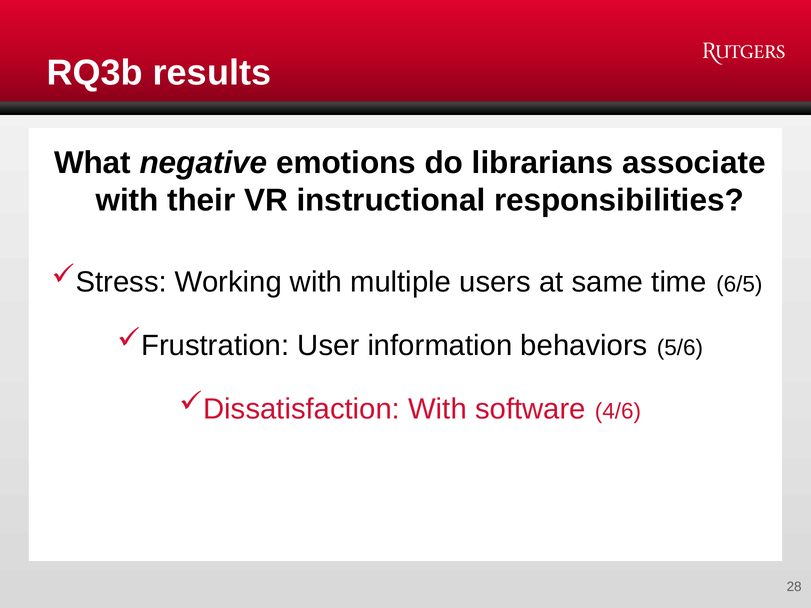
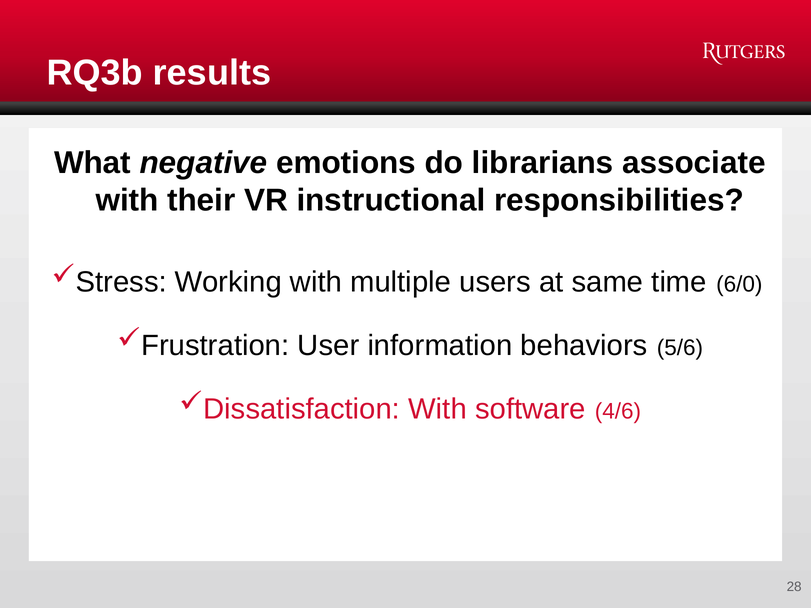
6/5: 6/5 -> 6/0 (739, 285)
